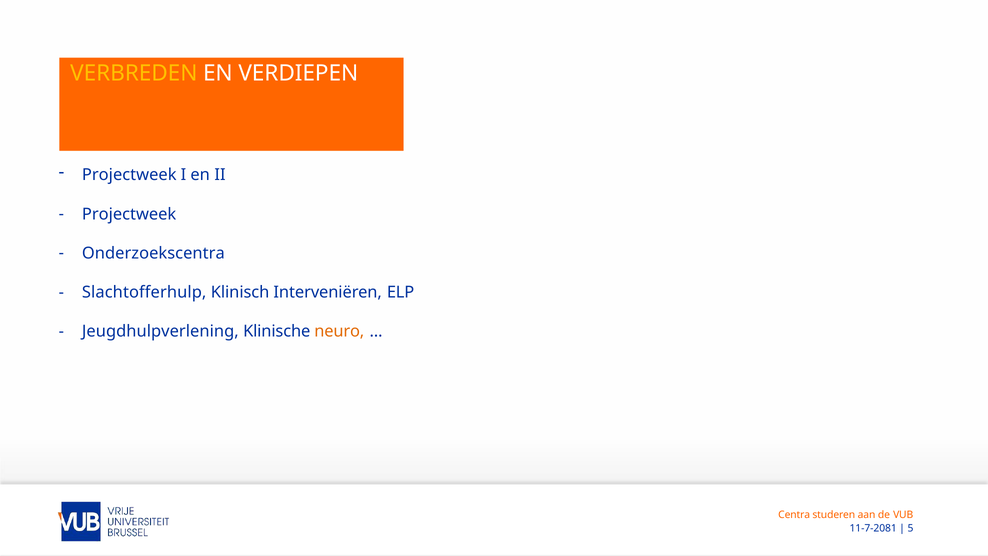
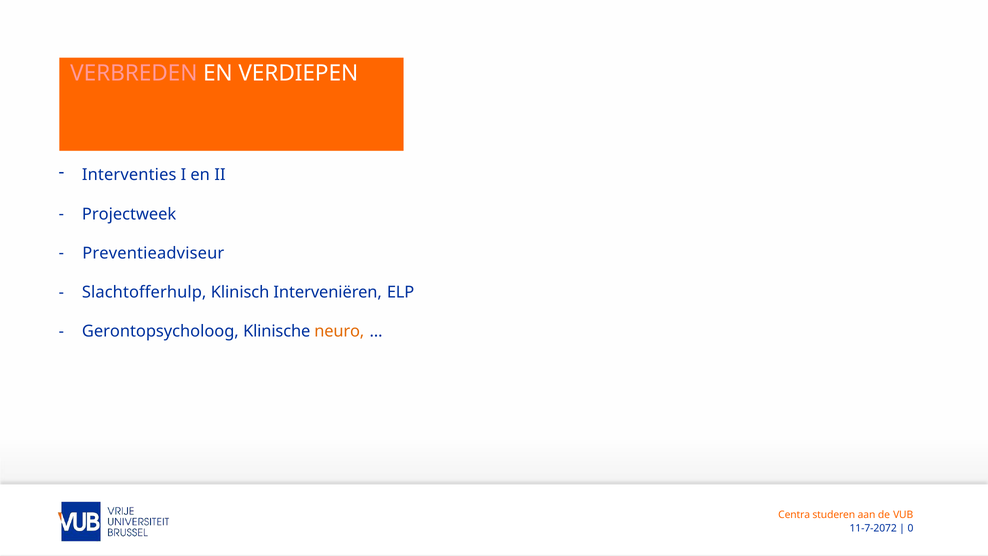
VERBREDEN colour: yellow -> pink (134, 73)
Projectweek: Projectweek -> Interventies (129, 175)
Onderzoekscentra: Onderzoekscentra -> Preventieadviseur (153, 253)
Jeugdhulpverlening: Jeugdhulpverlening -> Gerontopsycholoog (160, 331)
11-7-2081: 11-7-2081 -> 11-7-2072 (873, 528)
5: 5 -> 0 (910, 528)
